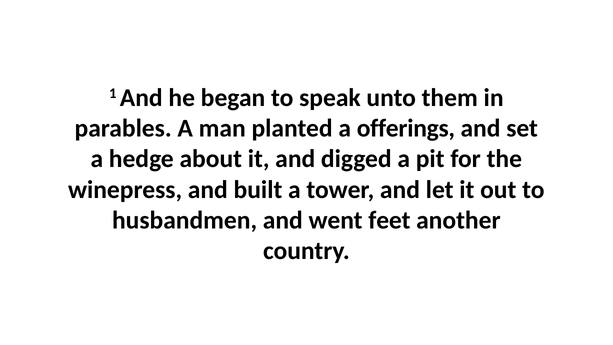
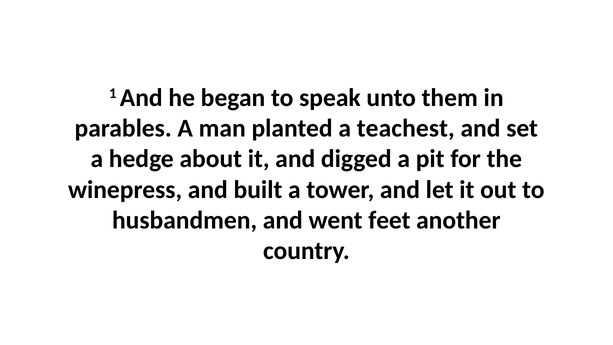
offerings: offerings -> teachest (406, 128)
